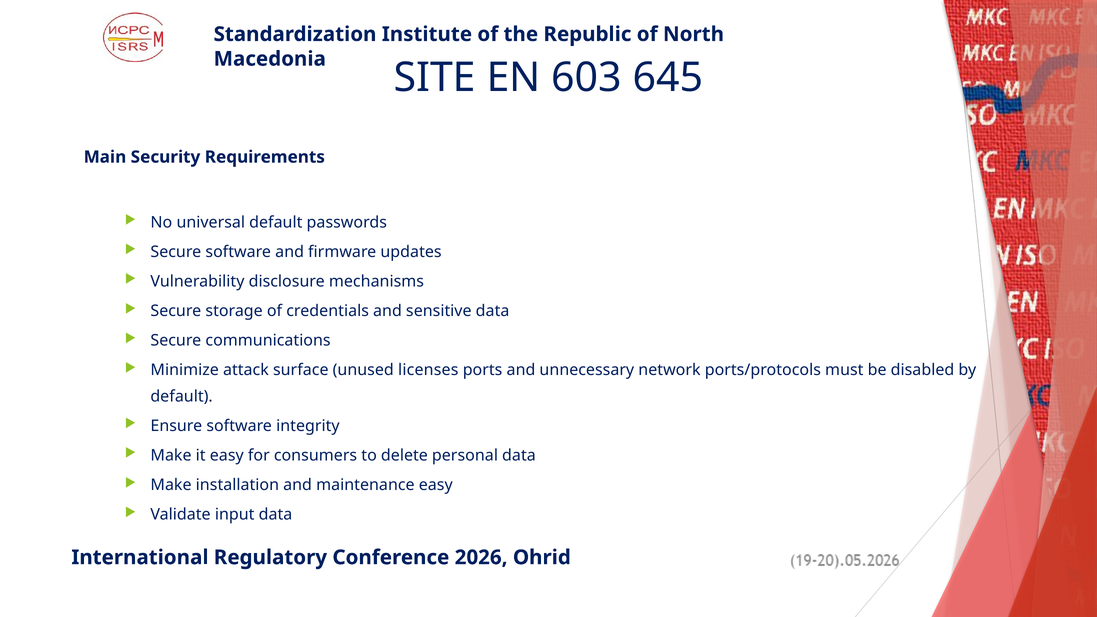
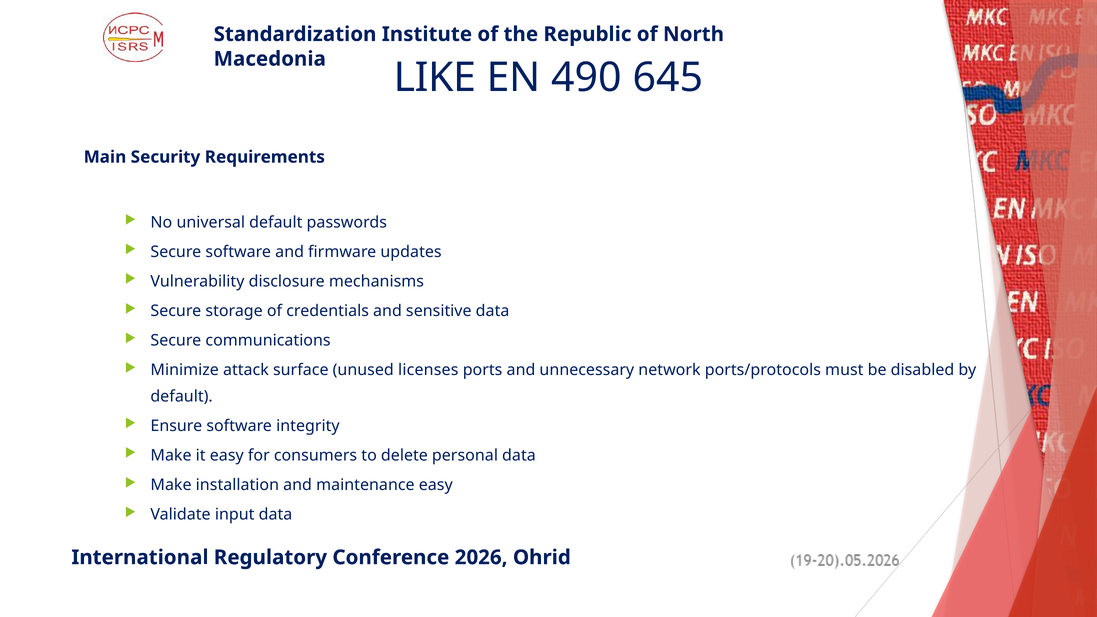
SITE: SITE -> LIKE (435, 77)
603: 603 -> 490 (587, 77)
